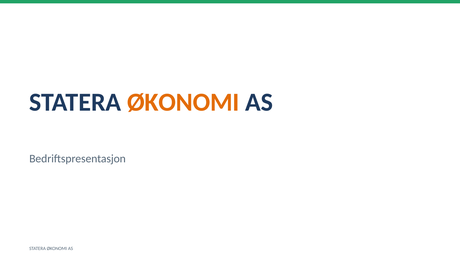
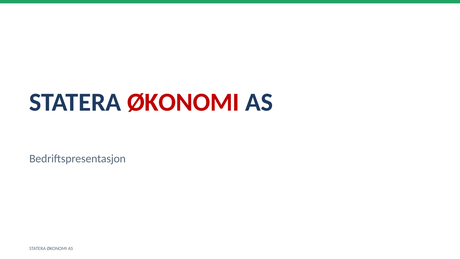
ØKONOMI colour: orange -> red (183, 102)
